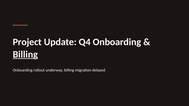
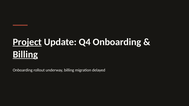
Project underline: none -> present (27, 42)
